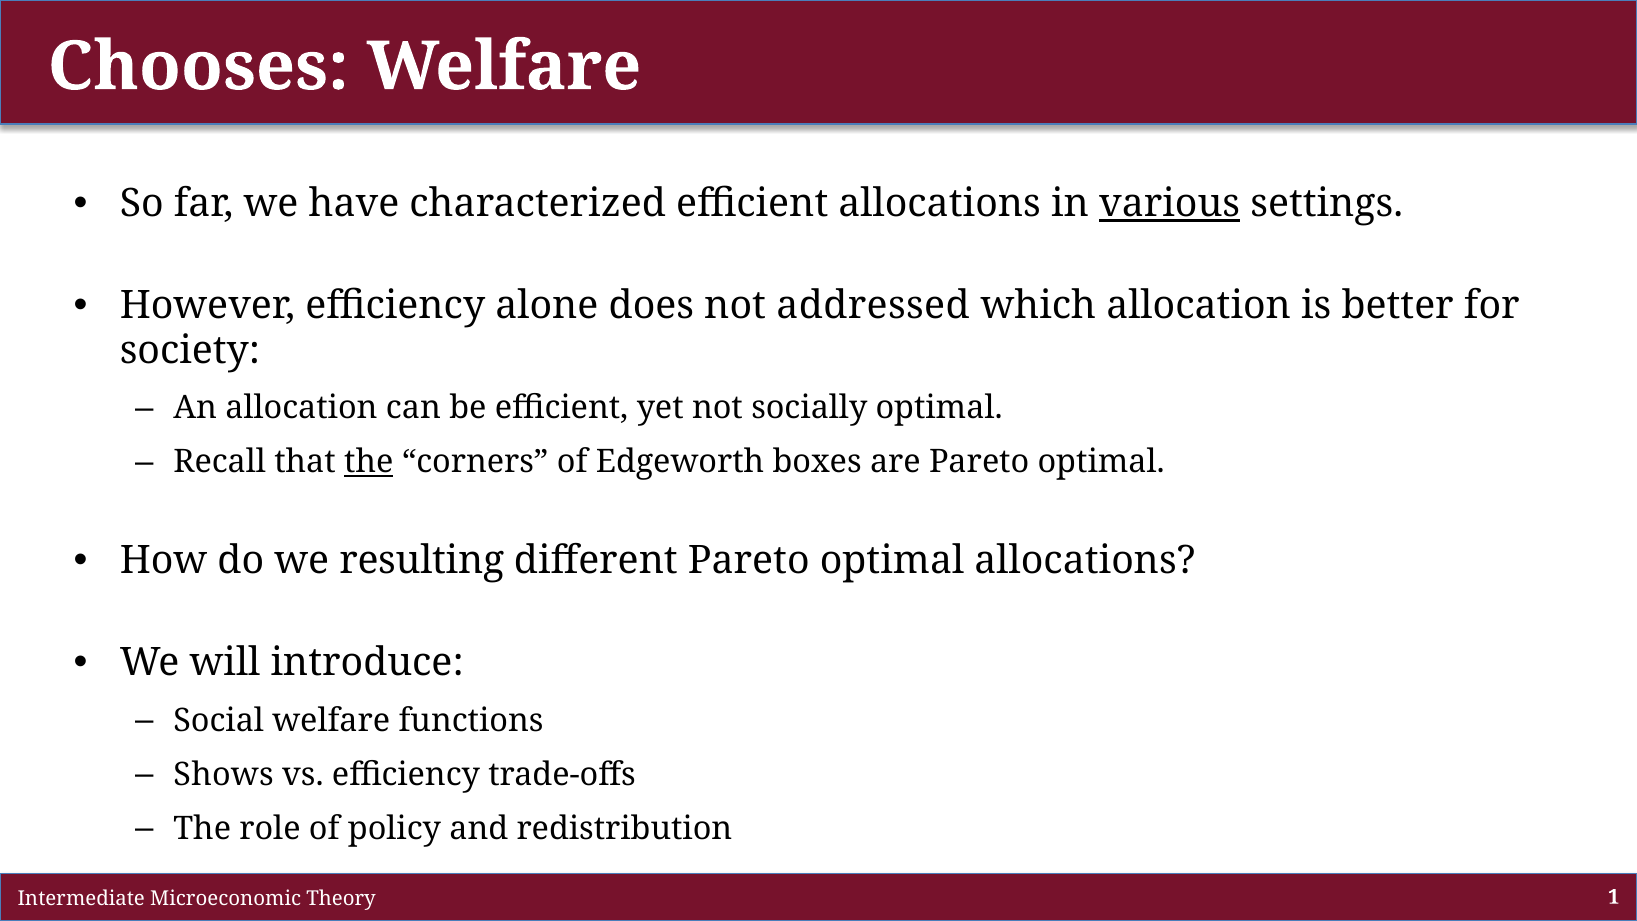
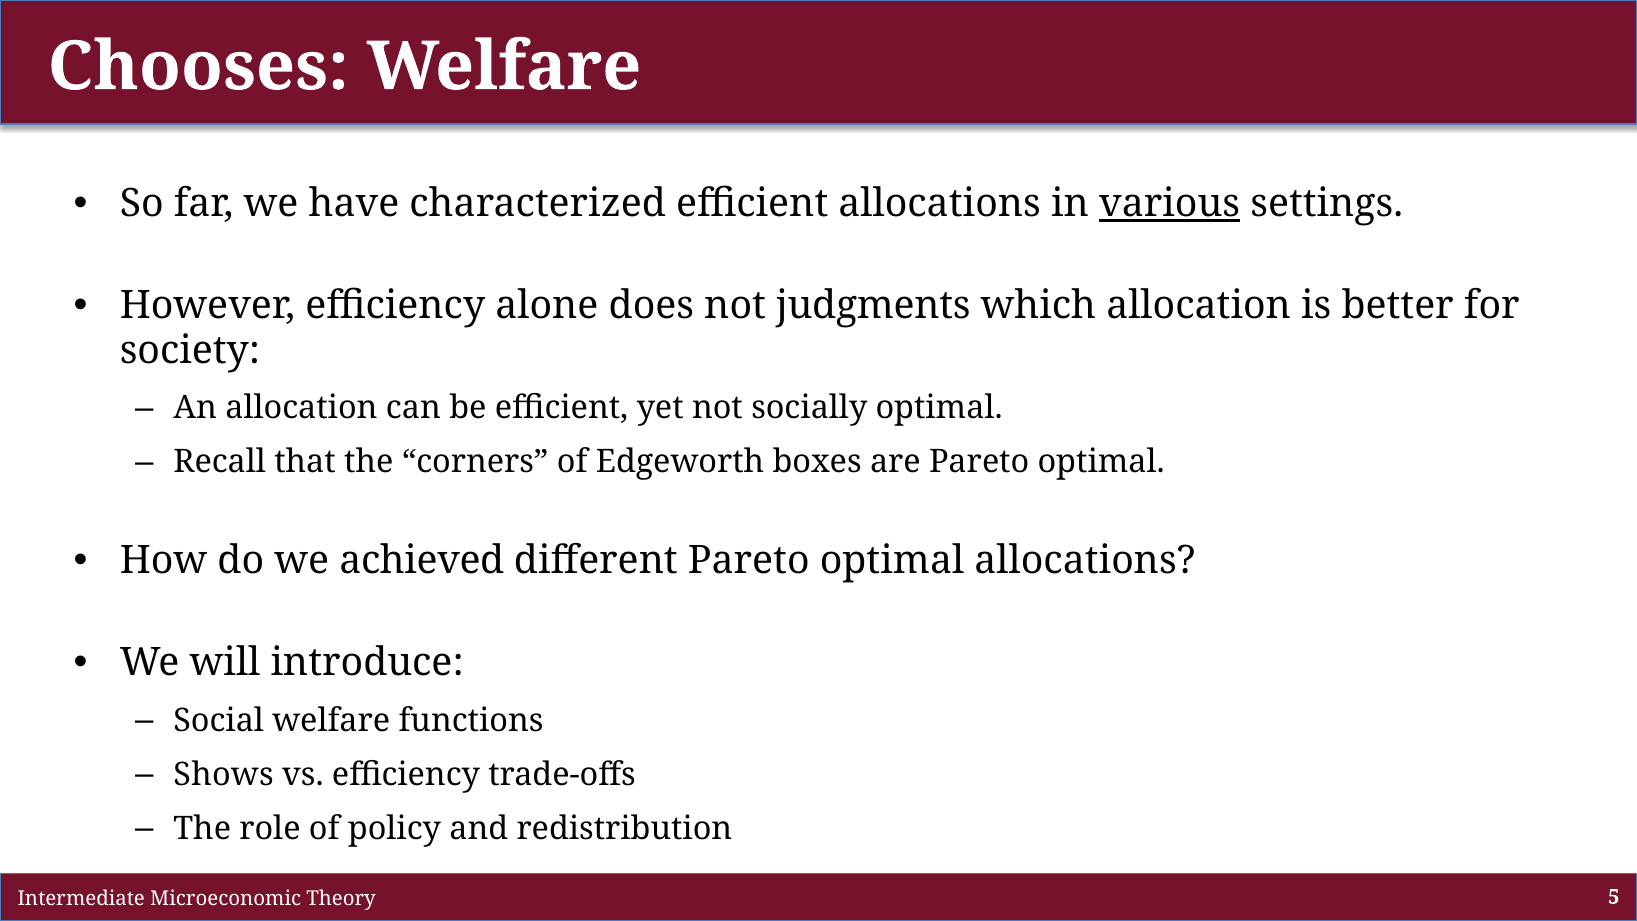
addressed: addressed -> judgments (873, 306)
the underline: present -> none (369, 462)
resulting: resulting -> achieved (422, 561)
1: 1 -> 5 (1614, 897)
